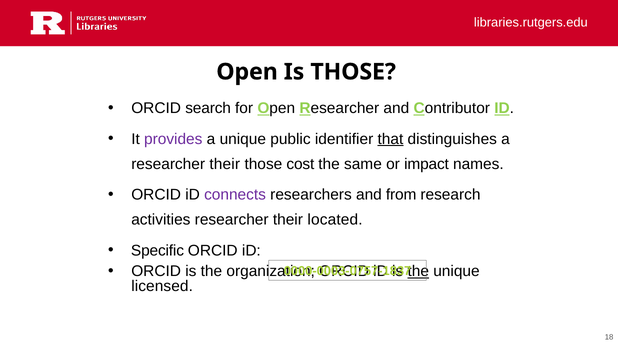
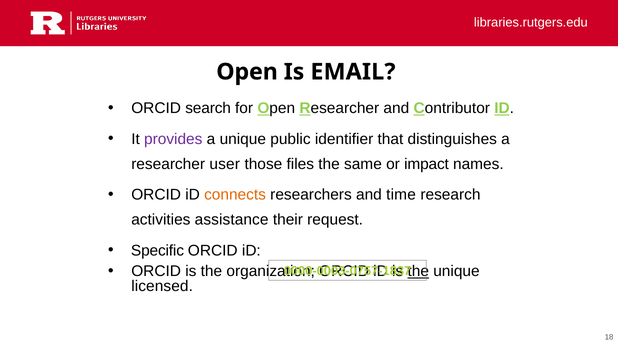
Is THOSE: THOSE -> EMAIL (353, 72)
that underline: present -> none (390, 139)
their: their -> user (225, 164)
cost: cost -> files (300, 164)
connects colour: purple -> orange (235, 195)
from: from -> time (401, 195)
activities researcher: researcher -> assistance (232, 220)
located: located -> request (335, 220)
